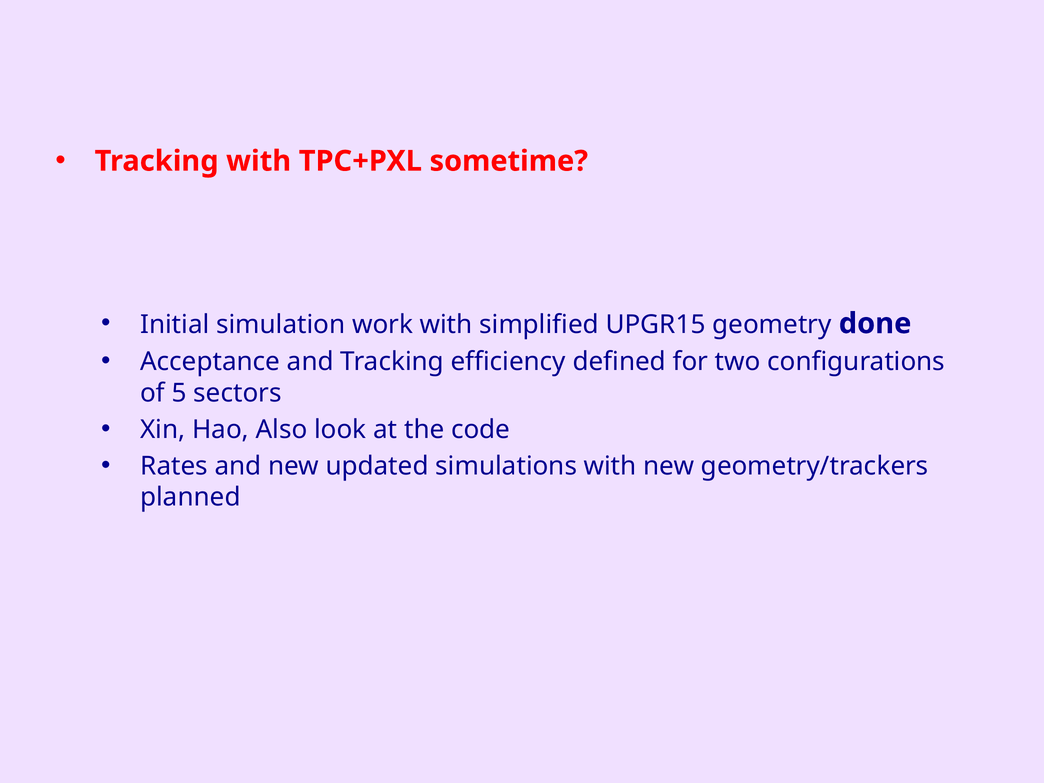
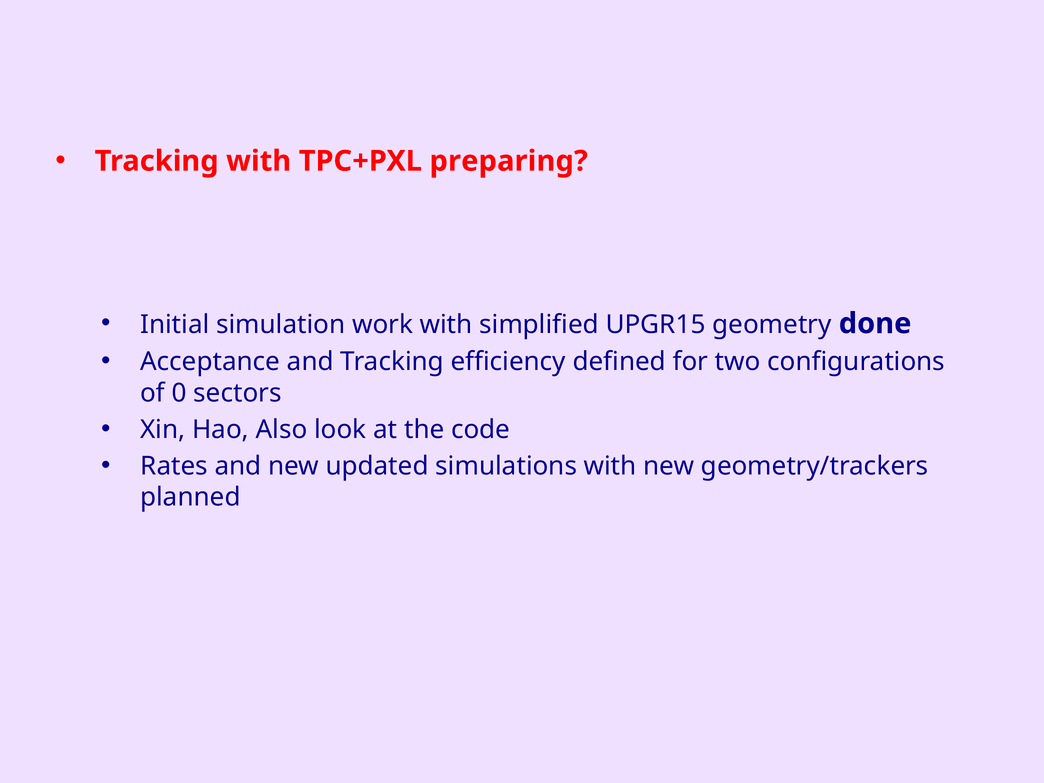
sometime: sometime -> preparing (509, 161)
5: 5 -> 0 (179, 393)
